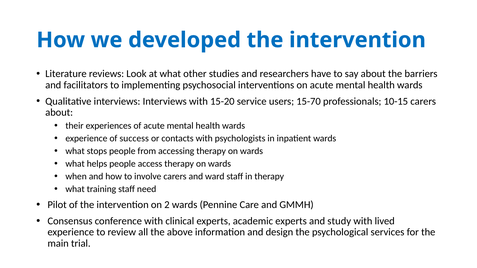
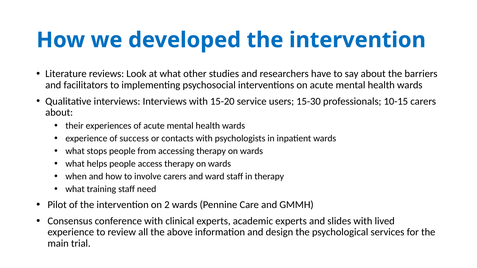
15-70: 15-70 -> 15-30 (309, 101)
study: study -> slides (339, 221)
